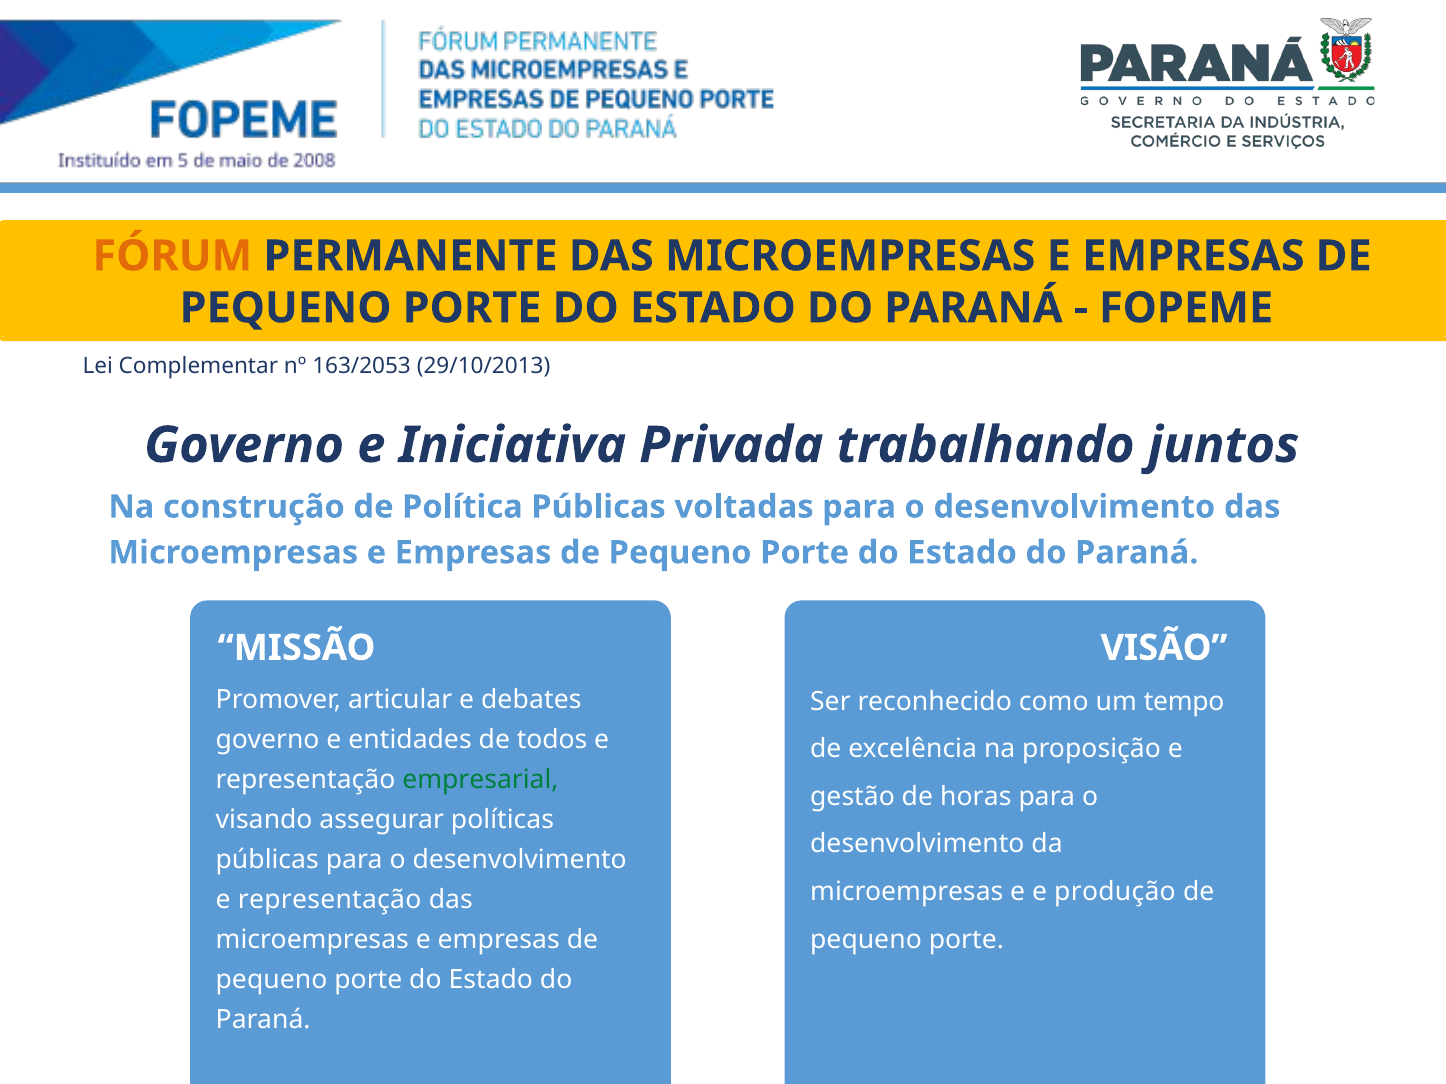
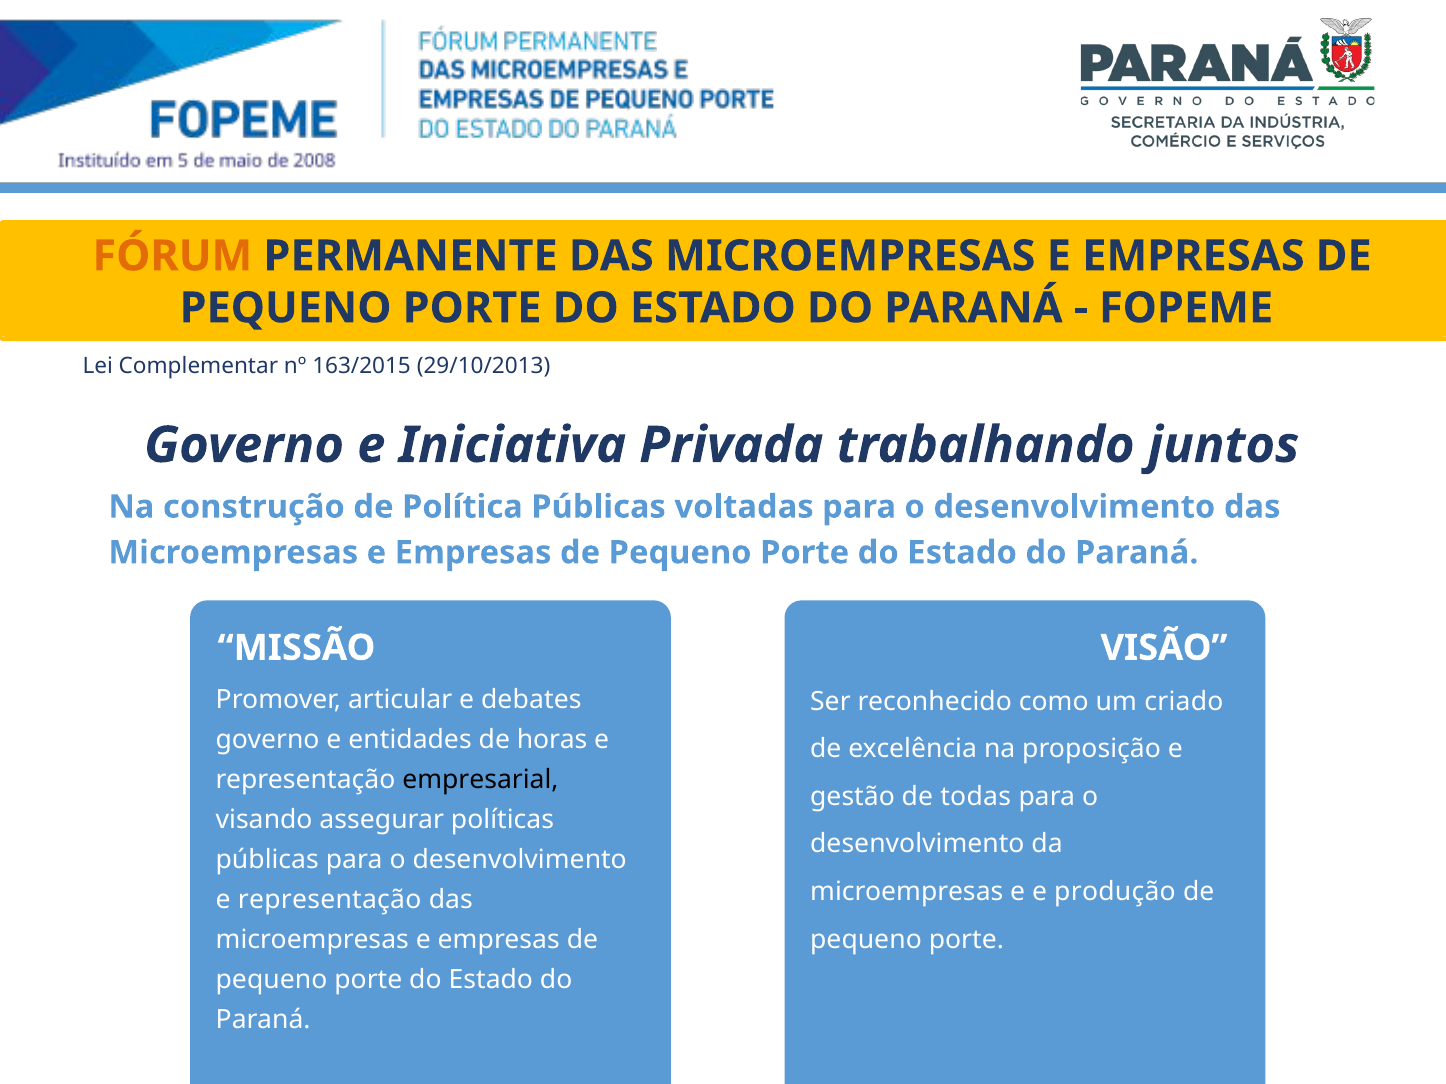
163/2053: 163/2053 -> 163/2015 (362, 366)
tempo: tempo -> criado (1184, 702)
todos: todos -> horas (552, 740)
empresarial colour: green -> black (480, 780)
horas: horas -> todas (976, 797)
